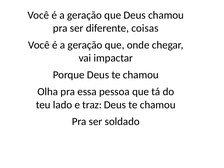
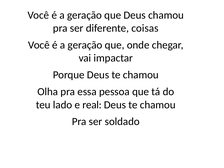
traz: traz -> real (92, 105)
